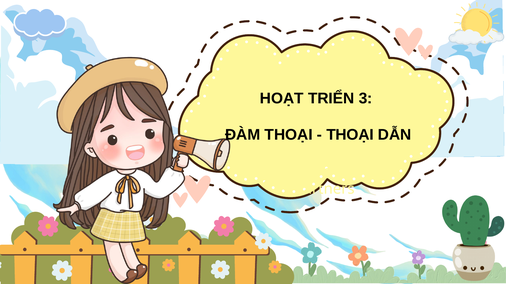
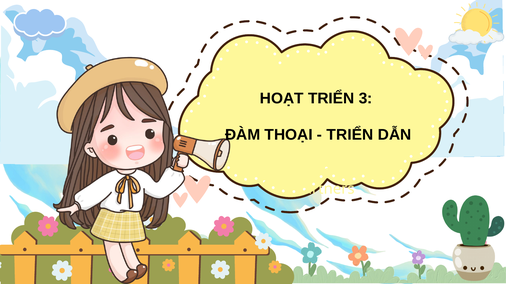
THOẠI: THOẠI -> TRIỂN (350, 135)
